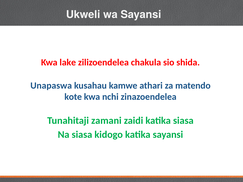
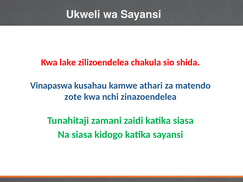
Unapaswa: Unapaswa -> Vinapaswa (51, 86)
kote: kote -> zote (73, 97)
